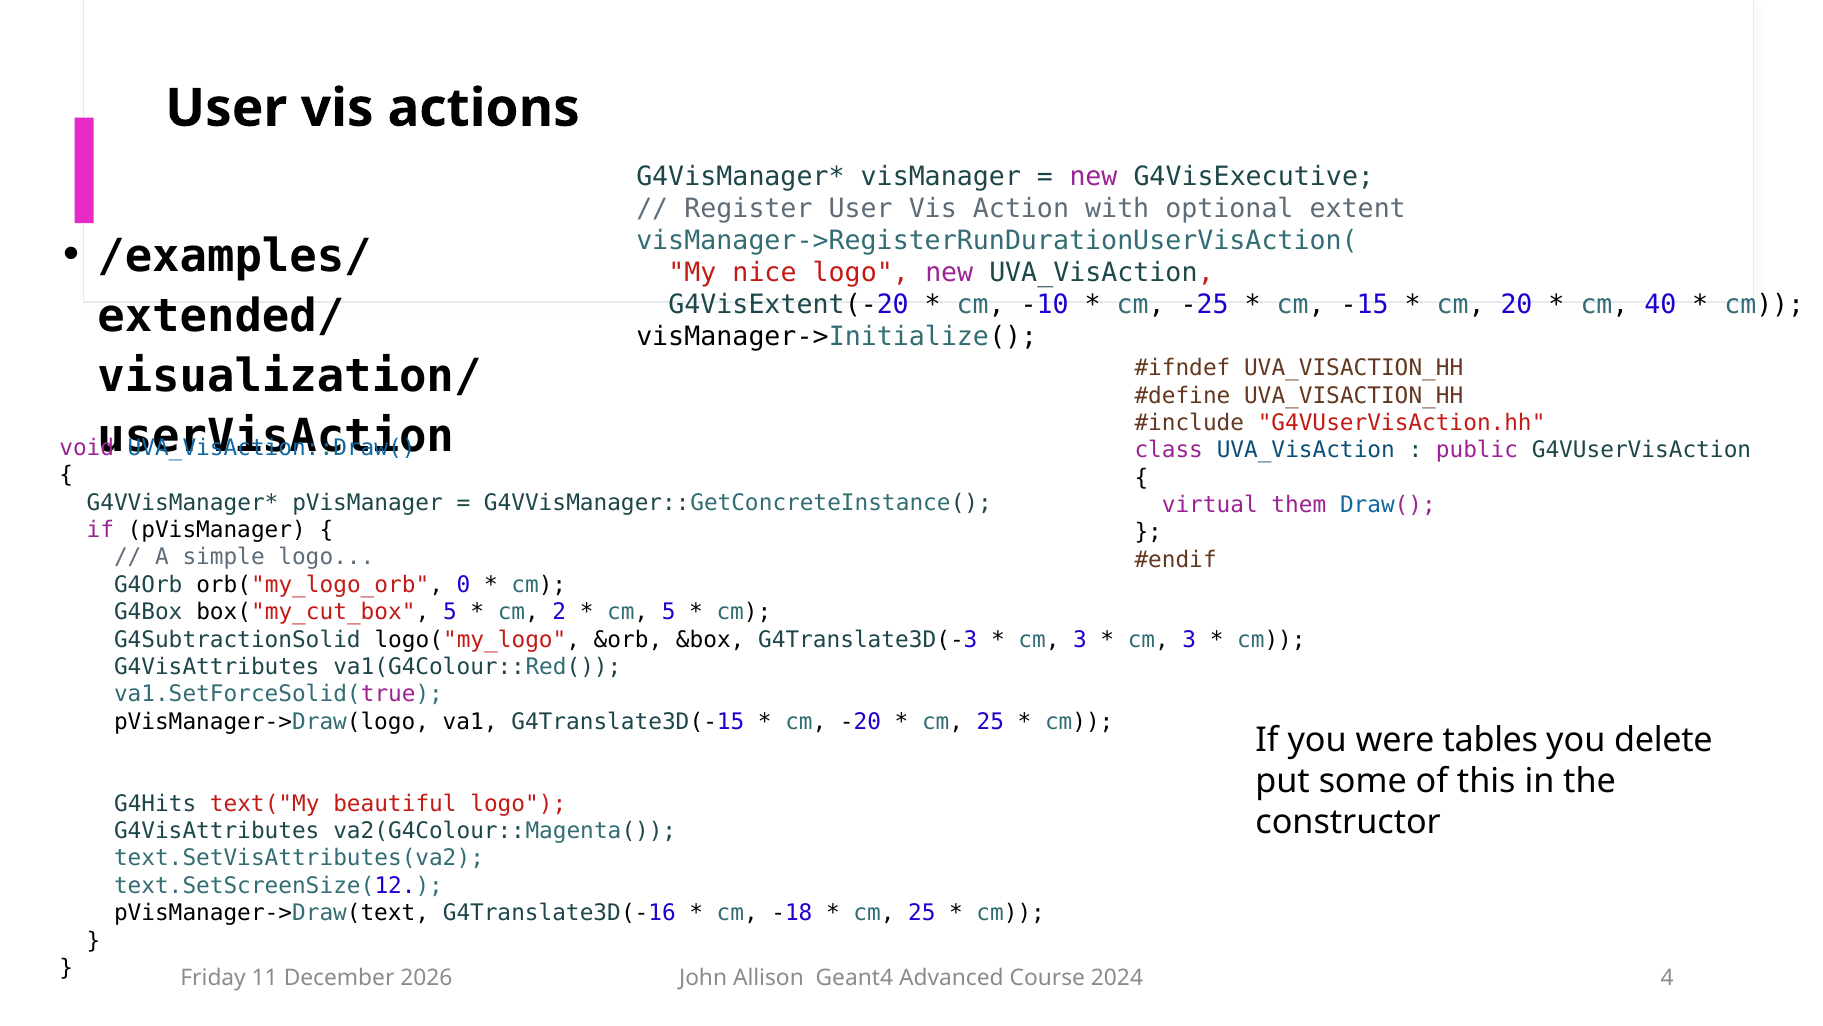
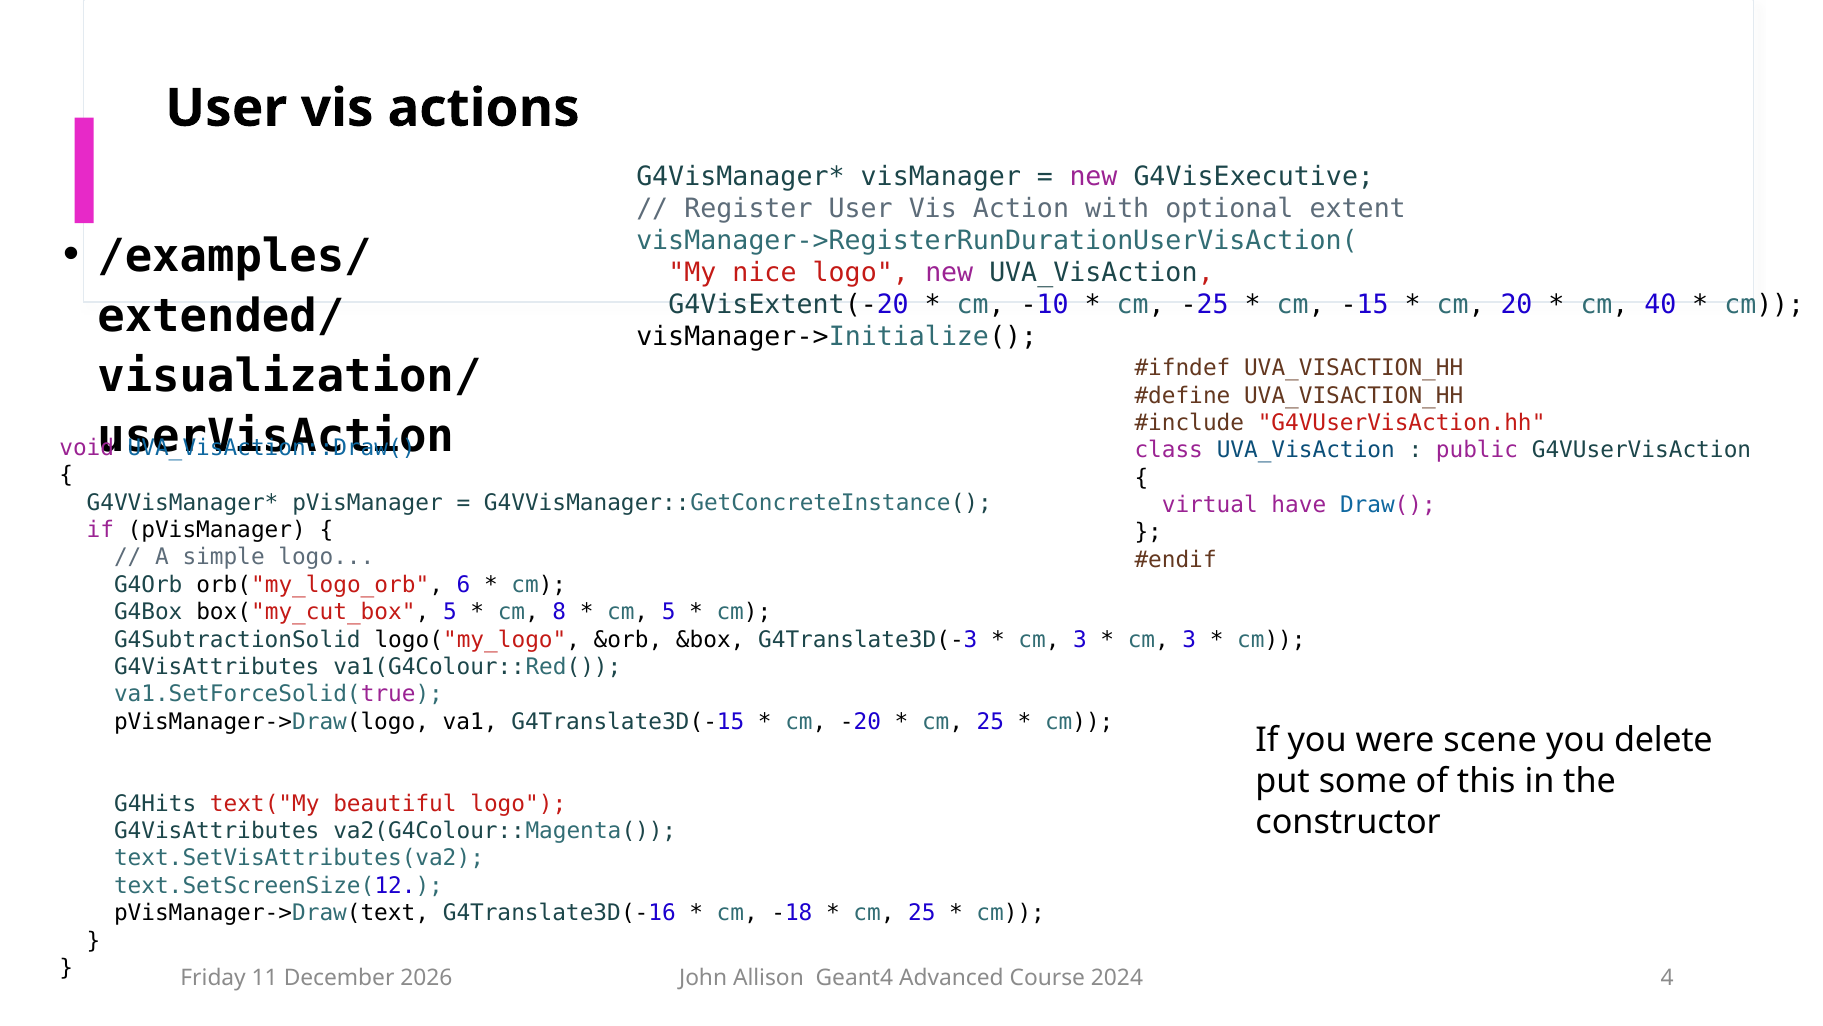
them: them -> have (1299, 505)
0: 0 -> 6 (464, 584)
2: 2 -> 8 (559, 612)
tables: tables -> scene (1490, 740)
